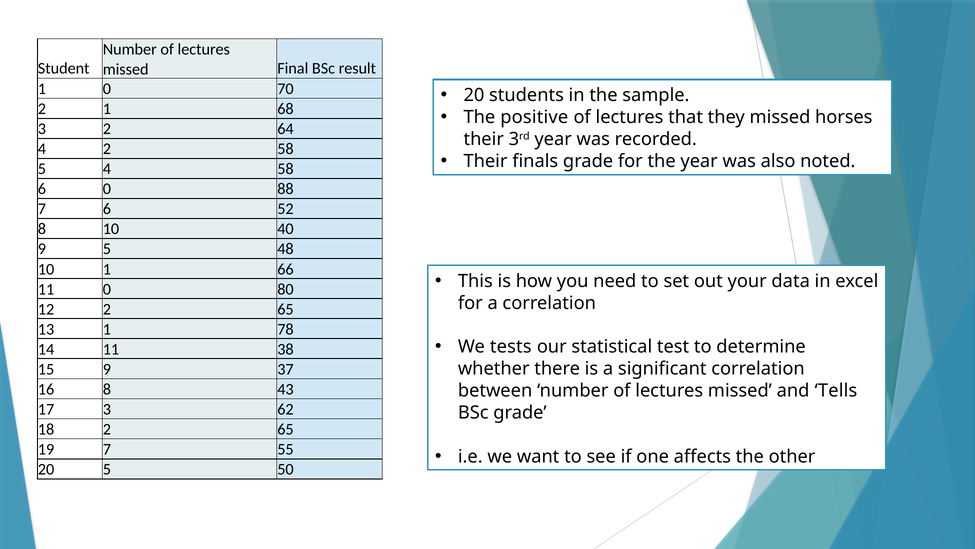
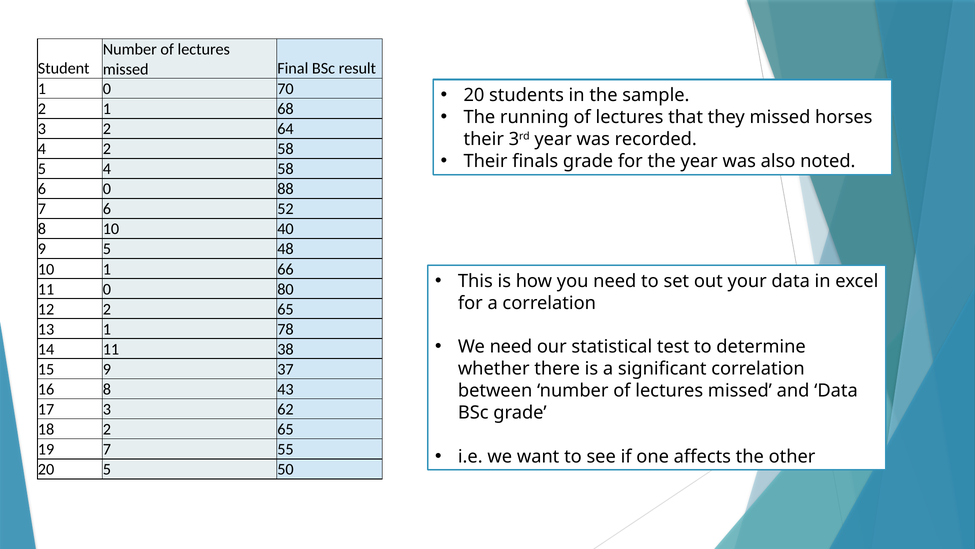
positive: positive -> running (534, 117)
We tests: tests -> need (511, 347)
and Tells: Tells -> Data (836, 390)
